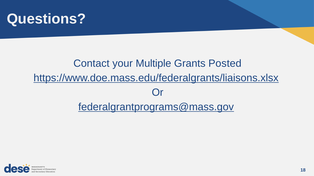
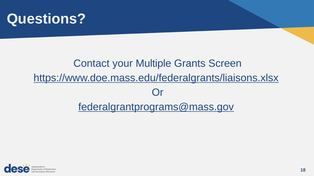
Posted: Posted -> Screen (225, 64)
